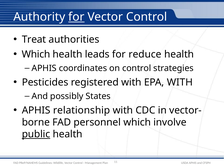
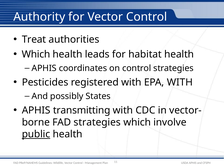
for underline: present -> none (76, 17)
reduce: reduce -> habitat (145, 54)
relationship: relationship -> transmitting (82, 110)
FAD personnel: personnel -> strategies (97, 122)
